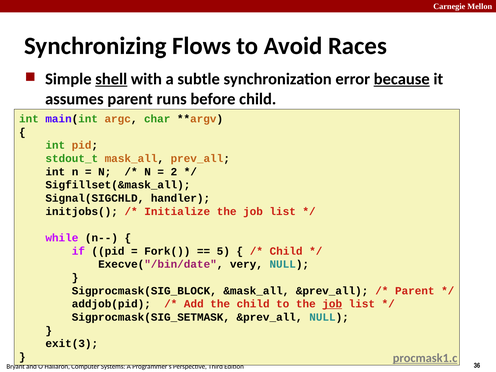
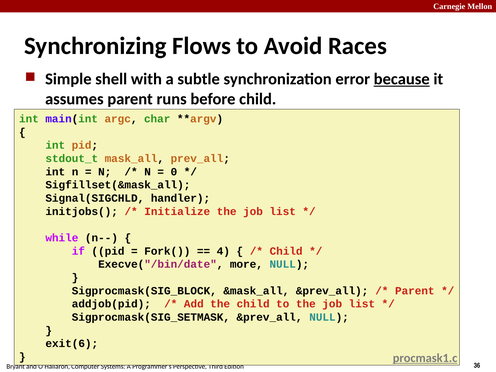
shell underline: present -> none (111, 79)
2: 2 -> 0 (174, 172)
5: 5 -> 4 (223, 251)
very: very -> more (246, 264)
job underline: present -> none (332, 304)
exit(3: exit(3 -> exit(6 (72, 344)
